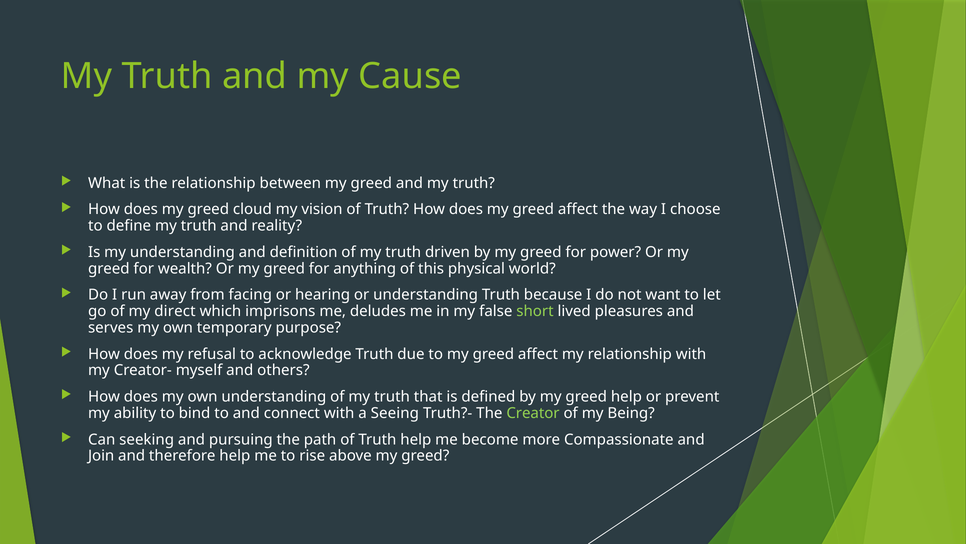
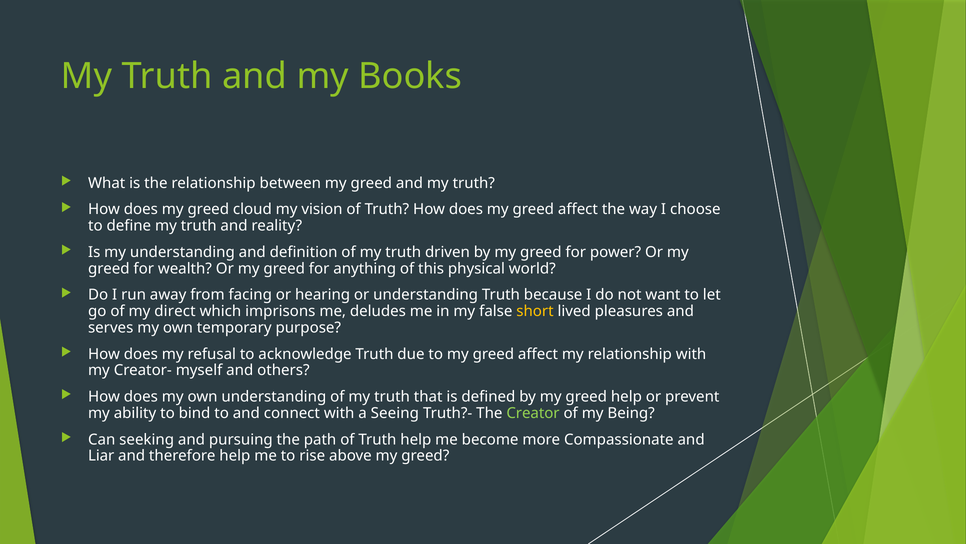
Cause: Cause -> Books (410, 76)
short colour: light green -> yellow (535, 311)
Join: Join -> Liar (101, 455)
